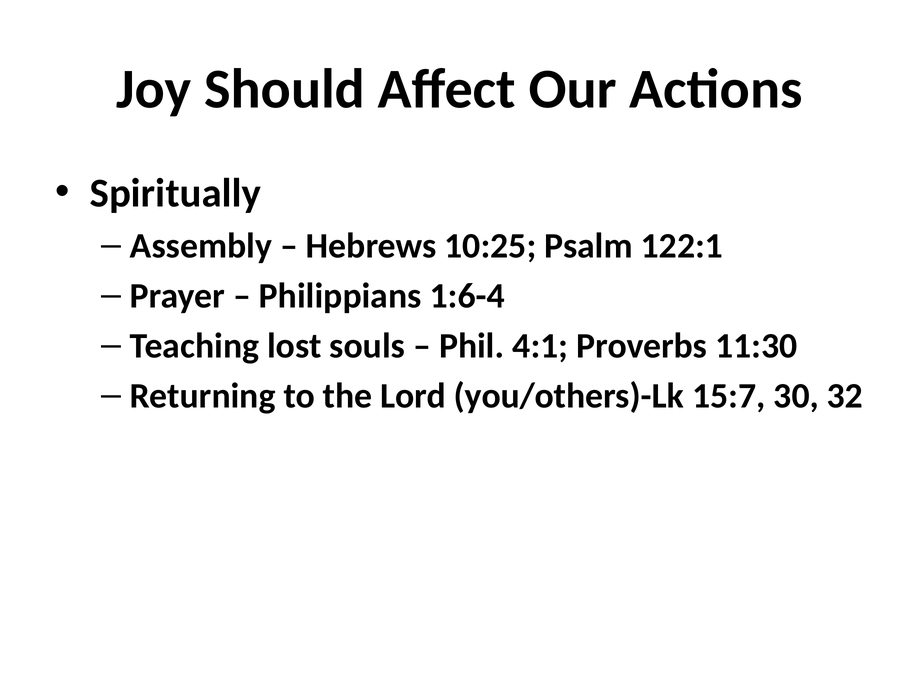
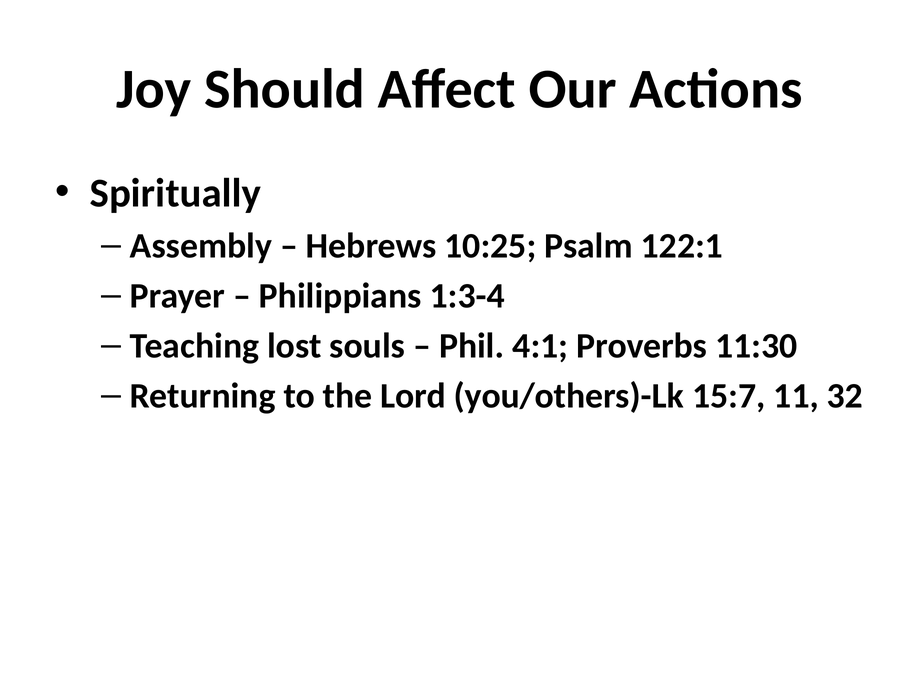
1:6-4: 1:6-4 -> 1:3-4 (467, 296)
30: 30 -> 11 (796, 396)
